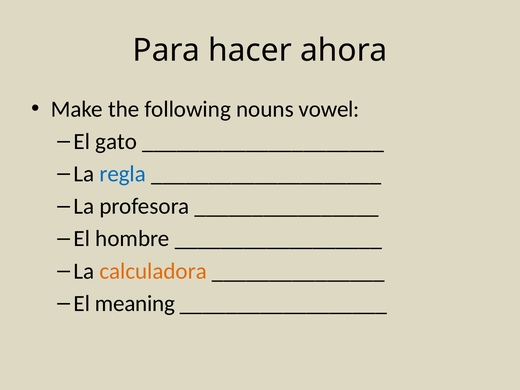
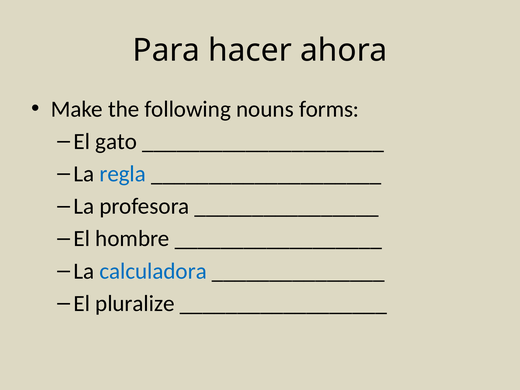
vowel: vowel -> forms (329, 109)
calculadora colour: orange -> blue (153, 271)
meaning: meaning -> pluralize (135, 303)
